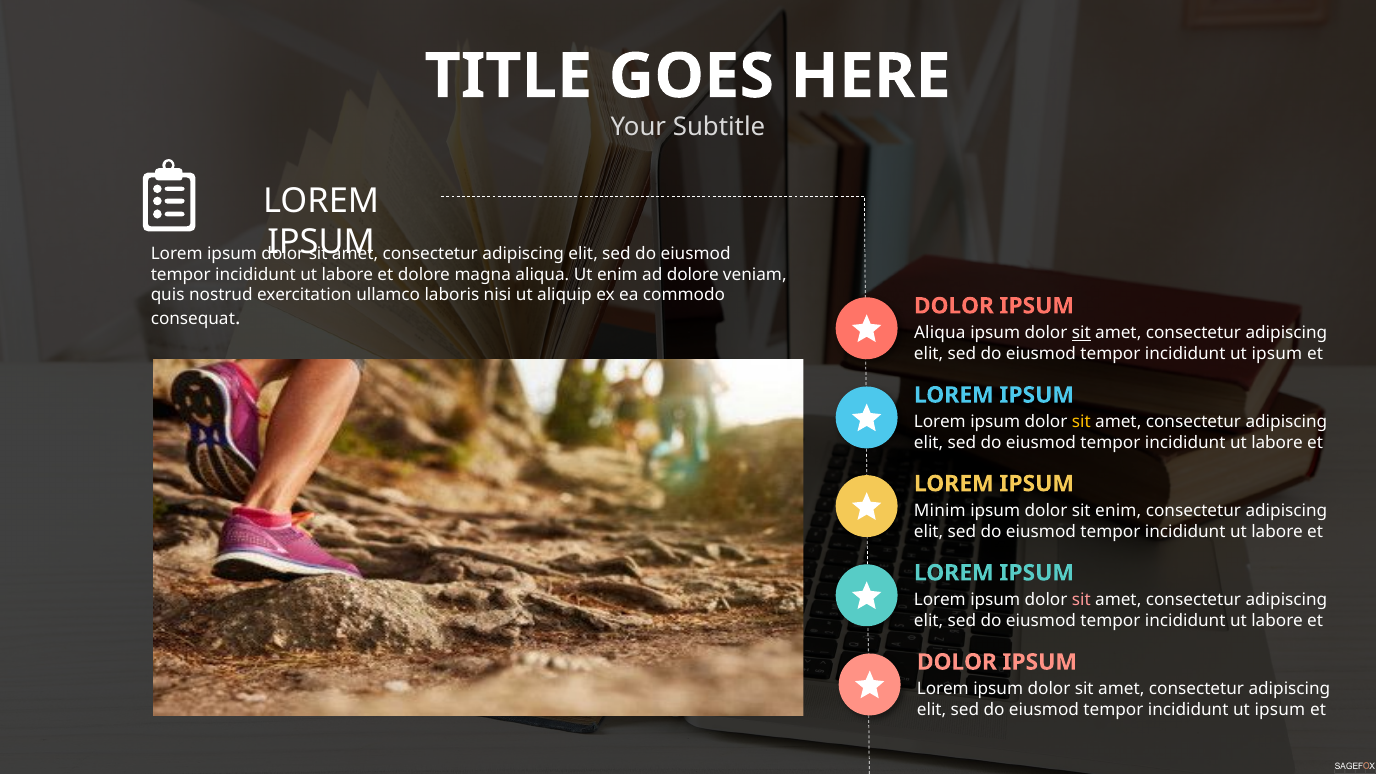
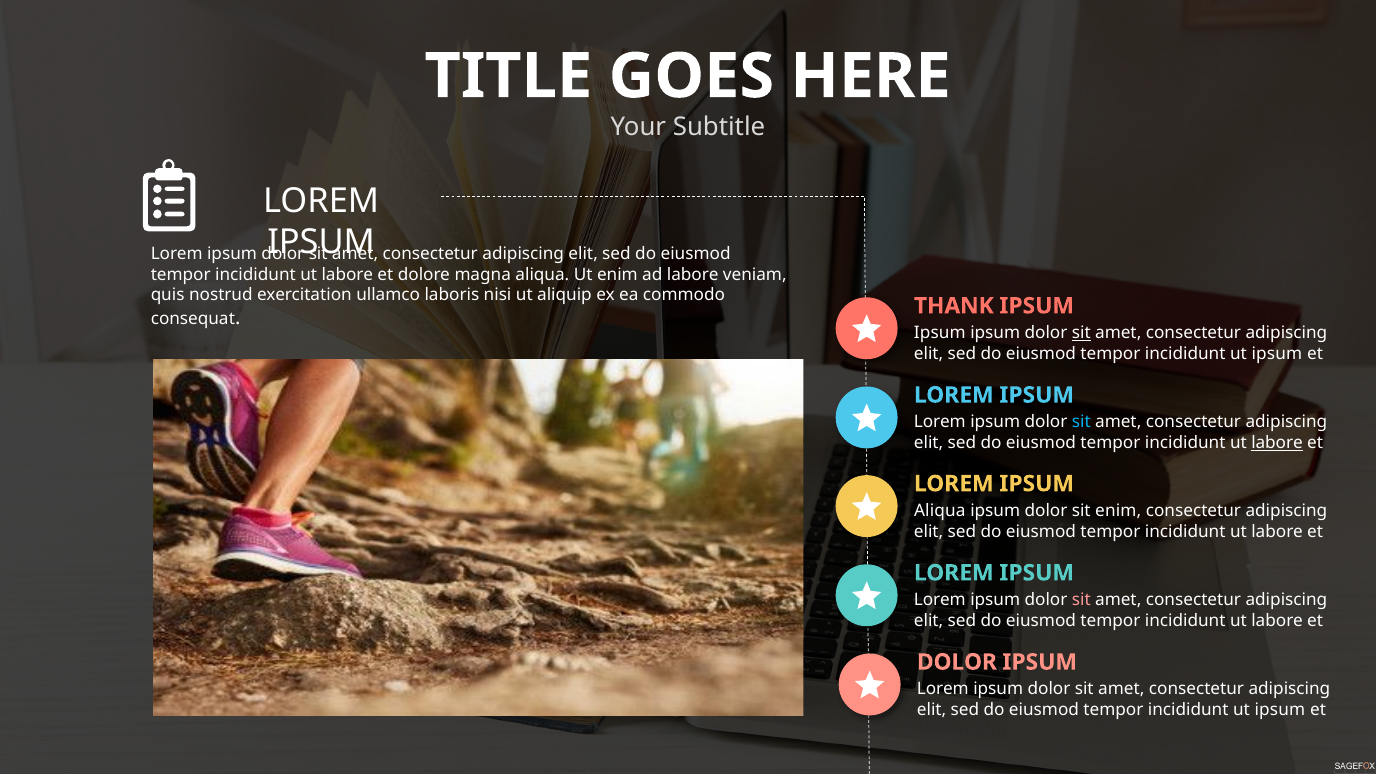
ad dolore: dolore -> labore (693, 275)
DOLOR: DOLOR -> THANK (954, 306)
Aliqua: Aliqua -> Ipsum (940, 333)
sit colour: yellow -> light blue (1081, 422)
labore underline: none -> present (1277, 443)
Minim: Minim -> Aliqua (940, 511)
